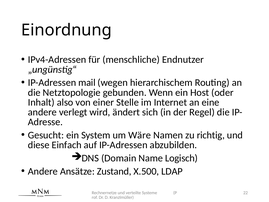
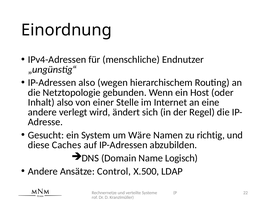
IP-Adressen mail: mail -> also (87, 83)
Einfach: Einfach -> Caches (67, 145)
Zustand: Zustand -> Control (114, 171)
